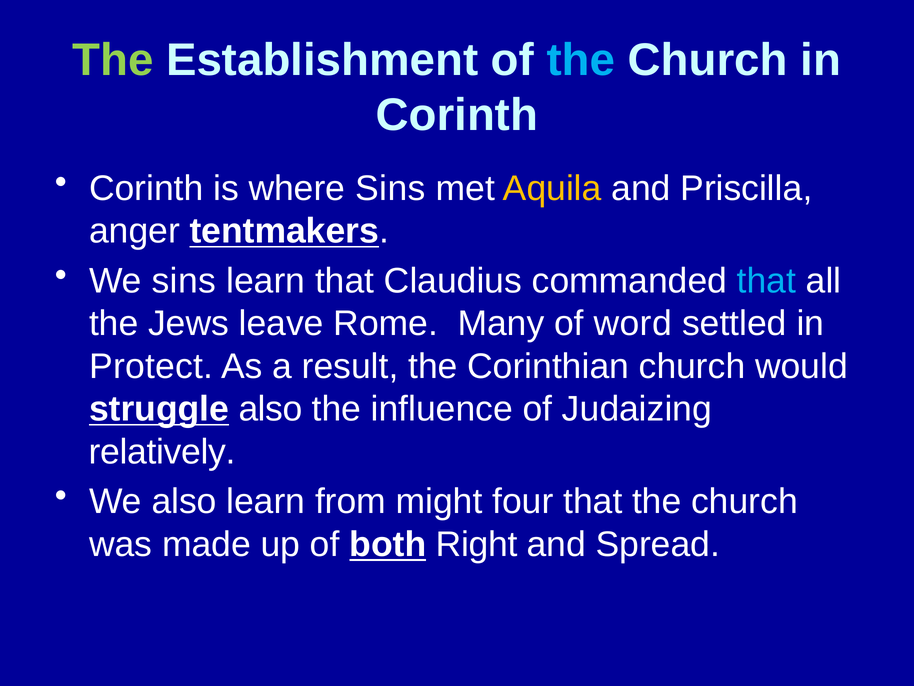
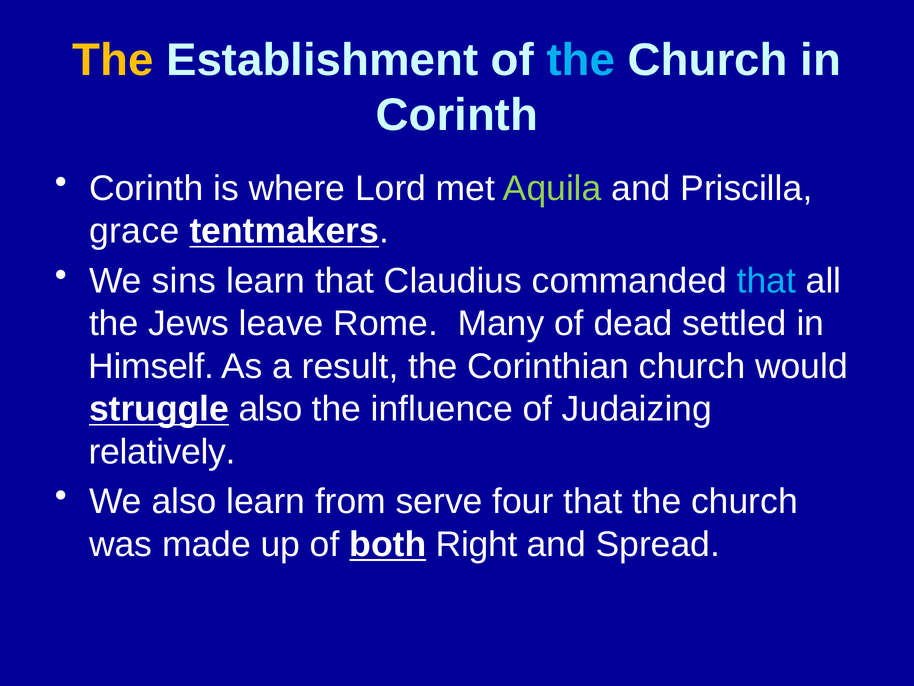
The colour: light green -> yellow (113, 60)
where Sins: Sins -> Lord (391, 188)
Aquila colour: yellow -> light green (552, 188)
anger: anger -> grace (134, 231)
word: word -> dead (633, 323)
Protect: Protect -> Himself (151, 366)
might: might -> serve (439, 501)
